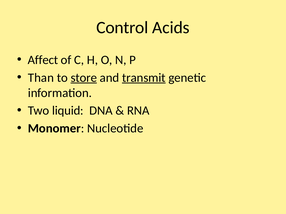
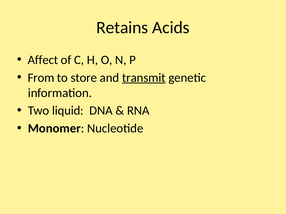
Control: Control -> Retains (122, 28)
Than: Than -> From (41, 78)
store underline: present -> none (84, 78)
